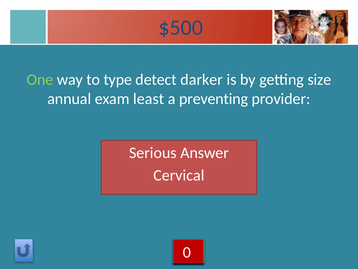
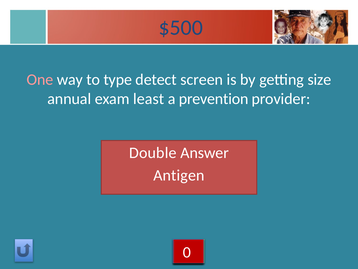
One colour: light green -> pink (40, 79)
darker: darker -> screen (202, 79)
preventing: preventing -> prevention (214, 99)
Serious: Serious -> Double (153, 153)
Cervical: Cervical -> Antigen (179, 175)
